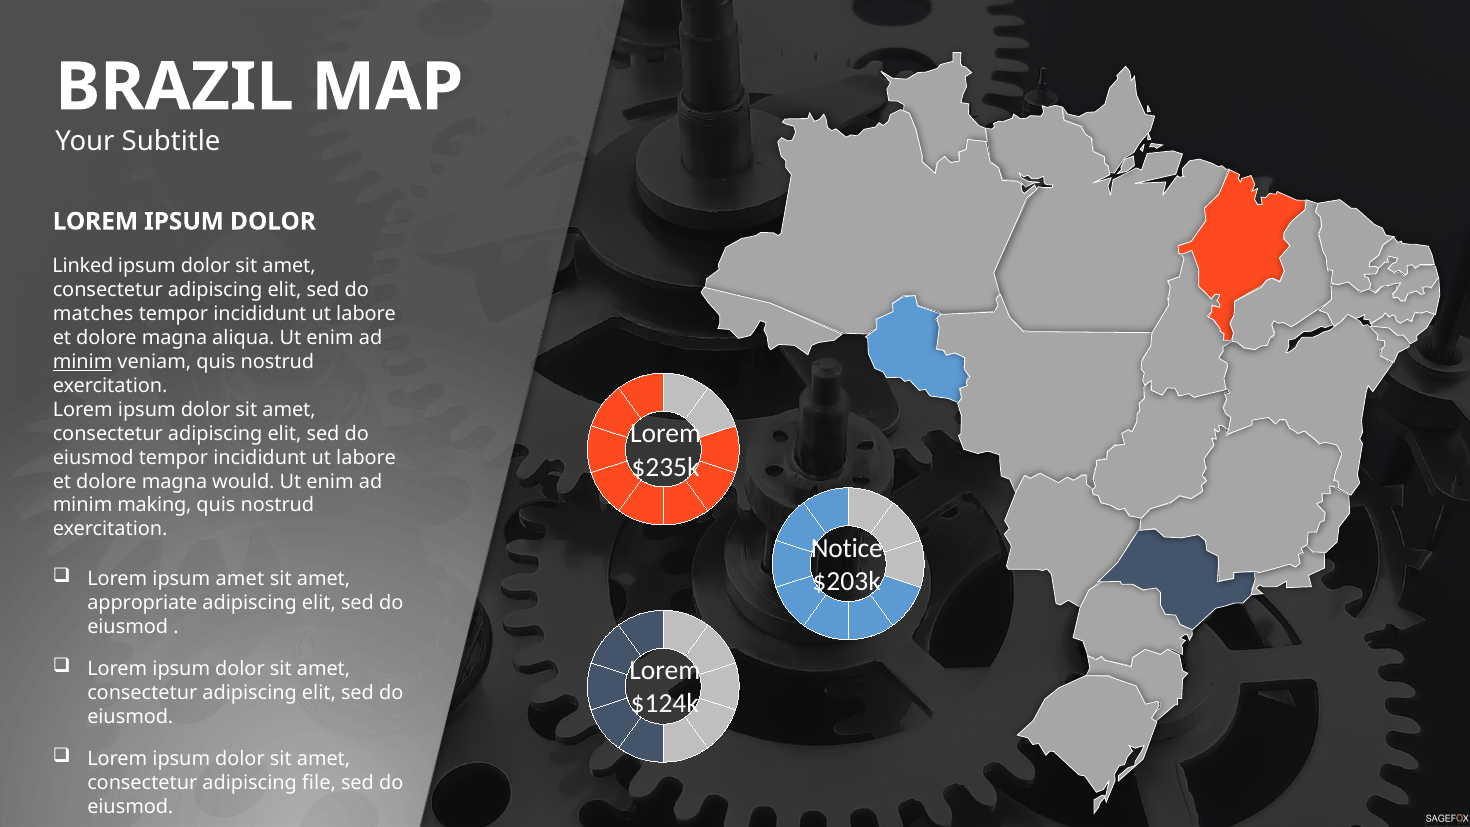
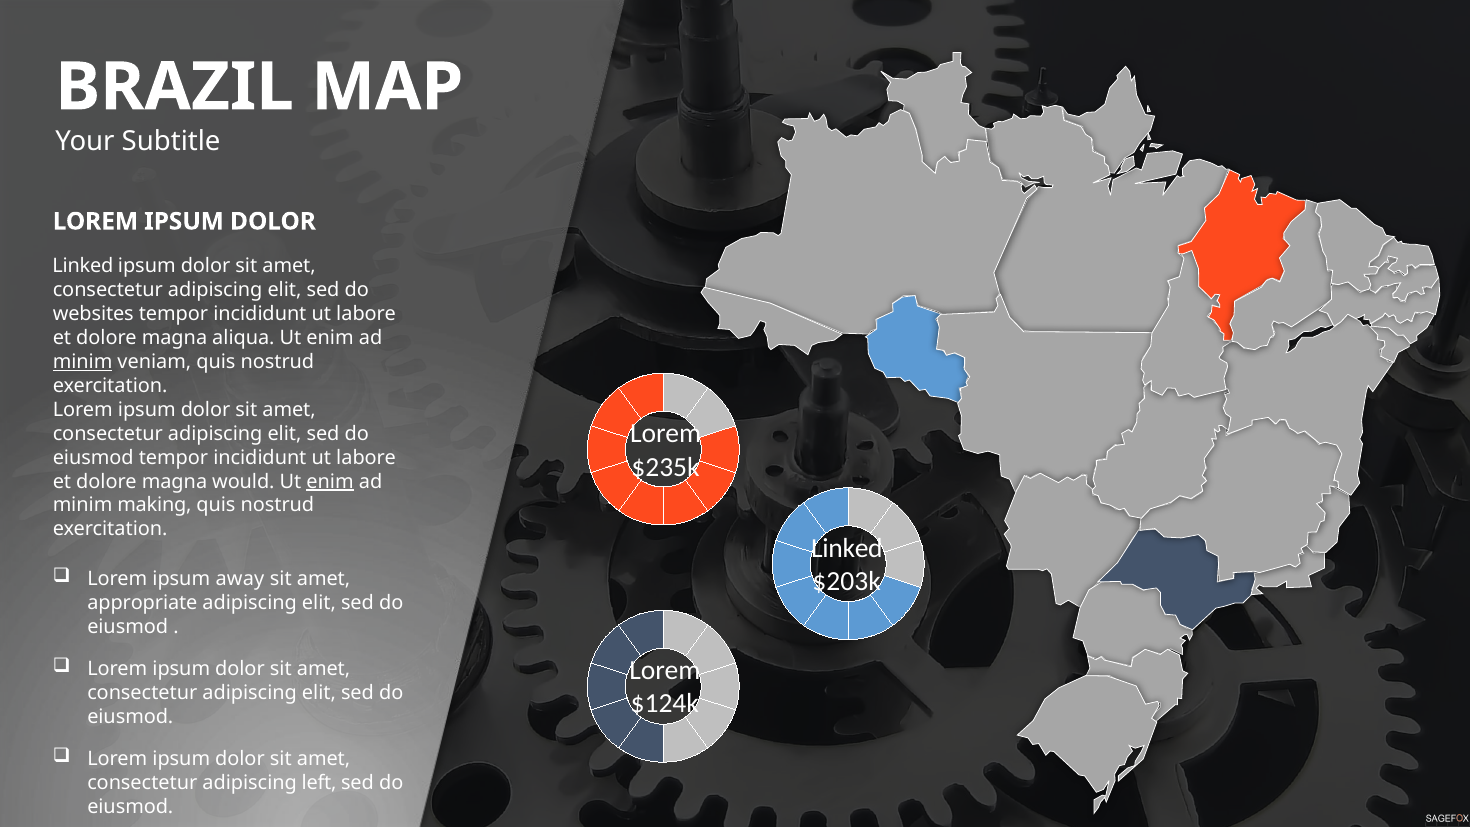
matches: matches -> websites (93, 314)
enim underline: none -> present (330, 481)
Notice: Notice -> Linked (847, 548)
ipsum amet: amet -> away (240, 579)
file: file -> left (319, 783)
